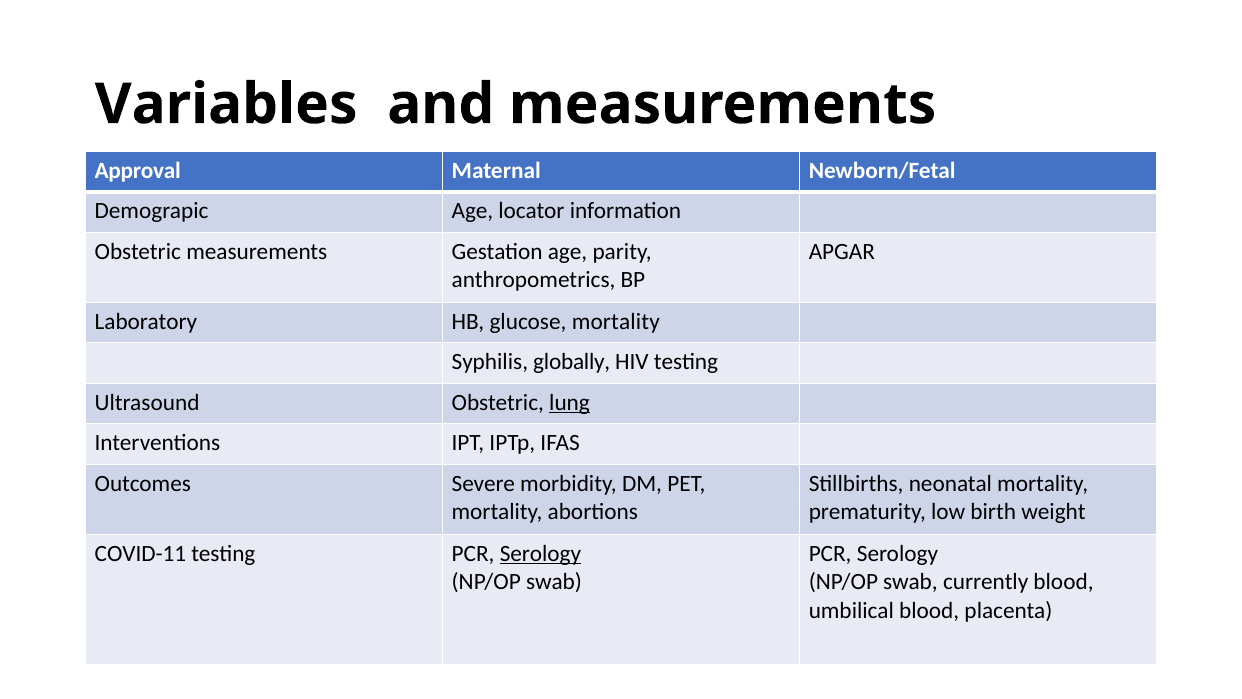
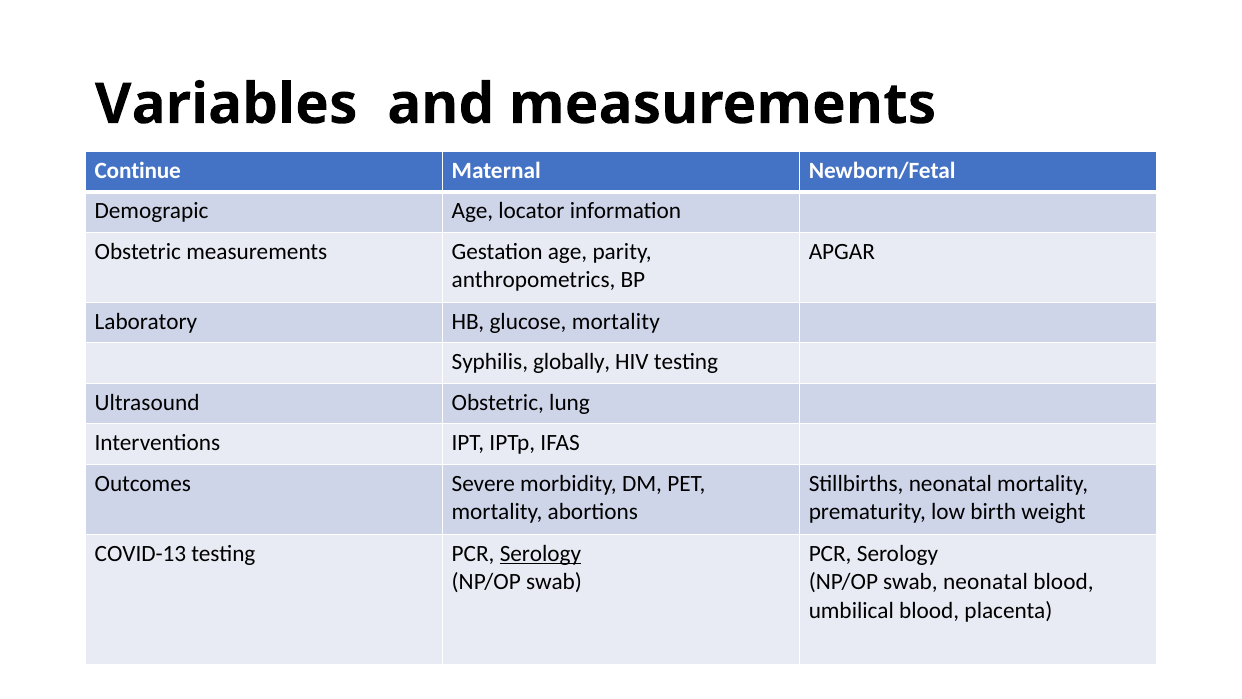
Approval: Approval -> Continue (138, 170)
lung underline: present -> none (570, 402)
COVID-11: COVID-11 -> COVID-13 (140, 553)
swab currently: currently -> neonatal (986, 582)
